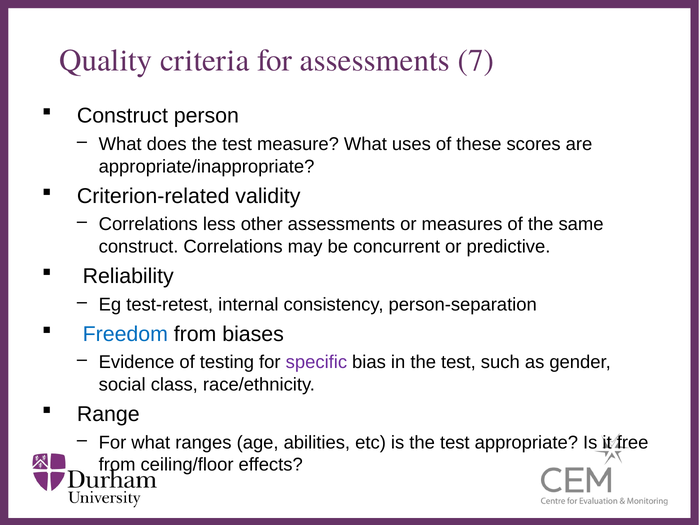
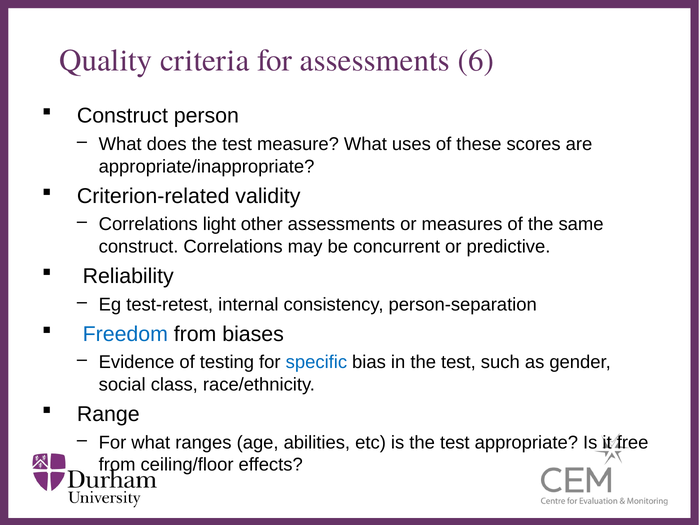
7: 7 -> 6 (476, 61)
less: less -> light (219, 224)
specific colour: purple -> blue (316, 362)
